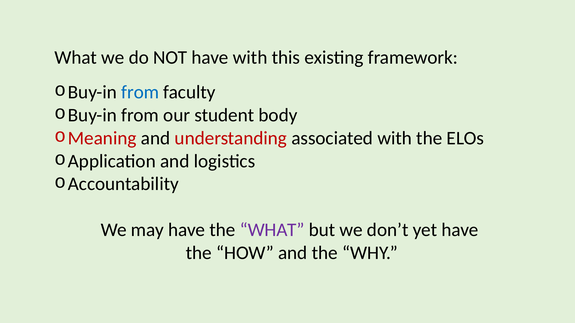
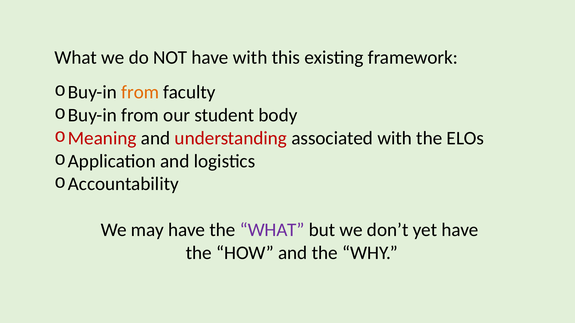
from colour: blue -> orange (140, 92)
